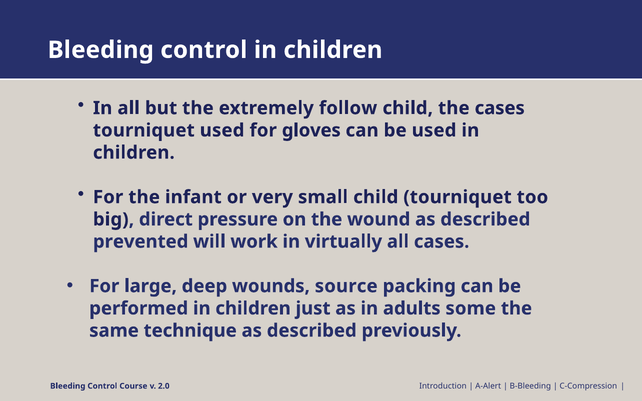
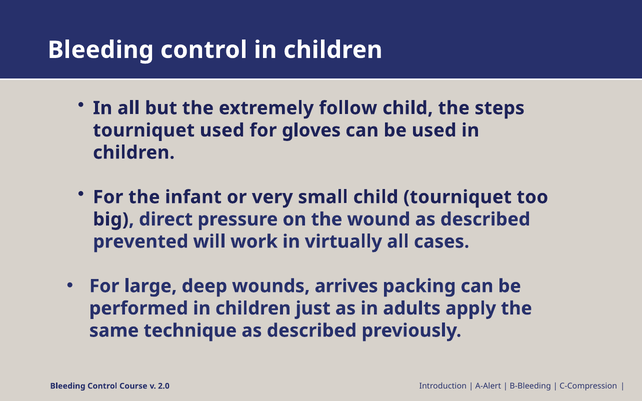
the cases: cases -> steps (500, 108)
source: source -> arrives (346, 286)
some: some -> apply (471, 309)
